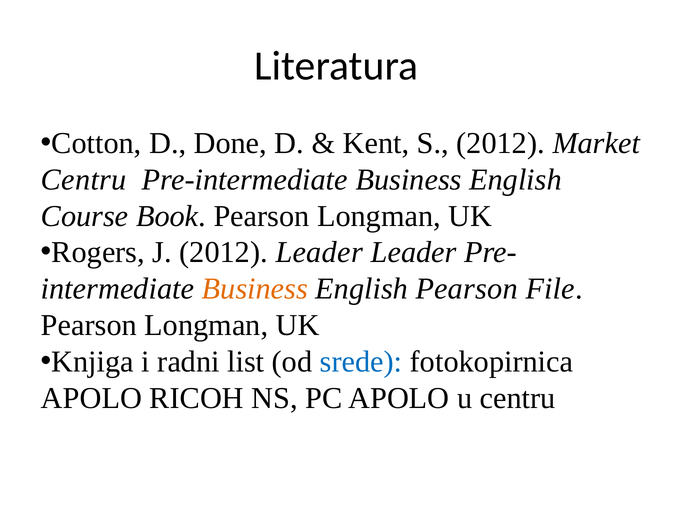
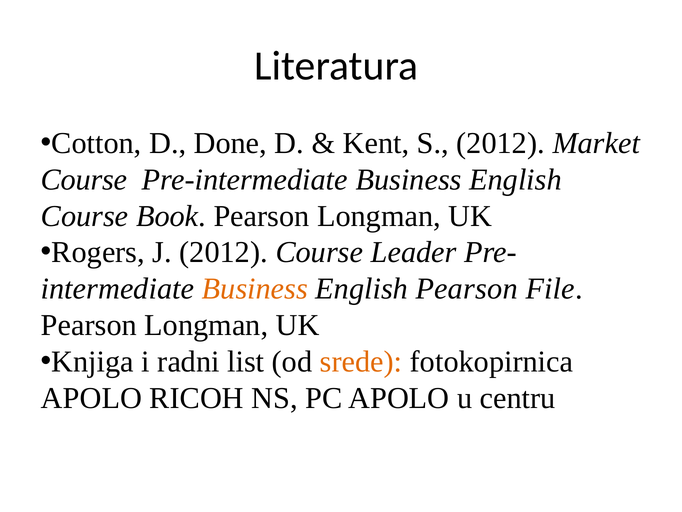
Centru: Centru -> Course (84, 179)
2012 Leader: Leader -> Course (319, 252)
srede colour: blue -> orange (361, 361)
